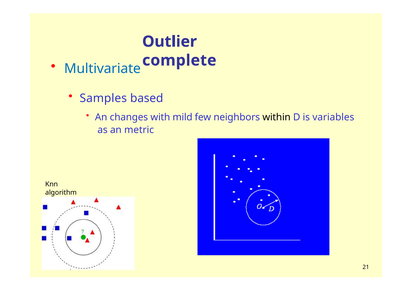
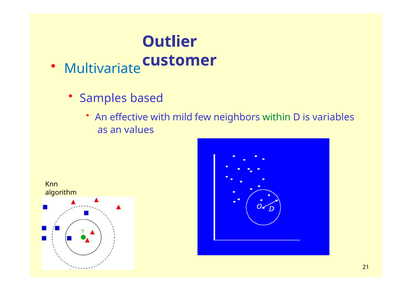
complete: complete -> customer (179, 60)
changes: changes -> effective (129, 117)
within colour: black -> green (277, 117)
metric: metric -> values (139, 130)
